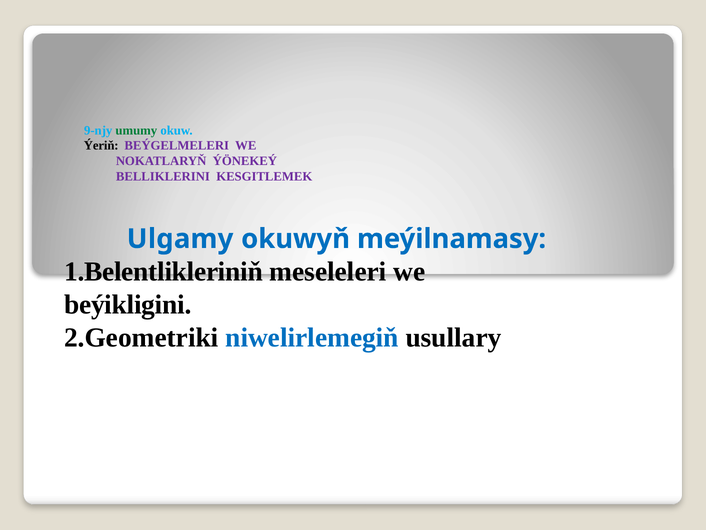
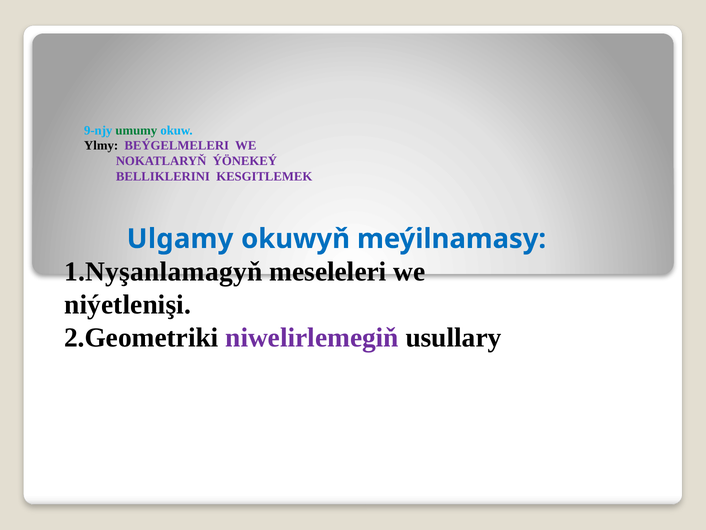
Ýeriň: Ýeriň -> Ylmy (101, 146)
1.Belentlikleriniň: 1.Belentlikleriniň -> 1.Nyşanlamagyň (163, 272)
beýikligini: beýikligini -> niýetlenişi (128, 305)
niwelirlemegiň colour: blue -> purple (312, 338)
